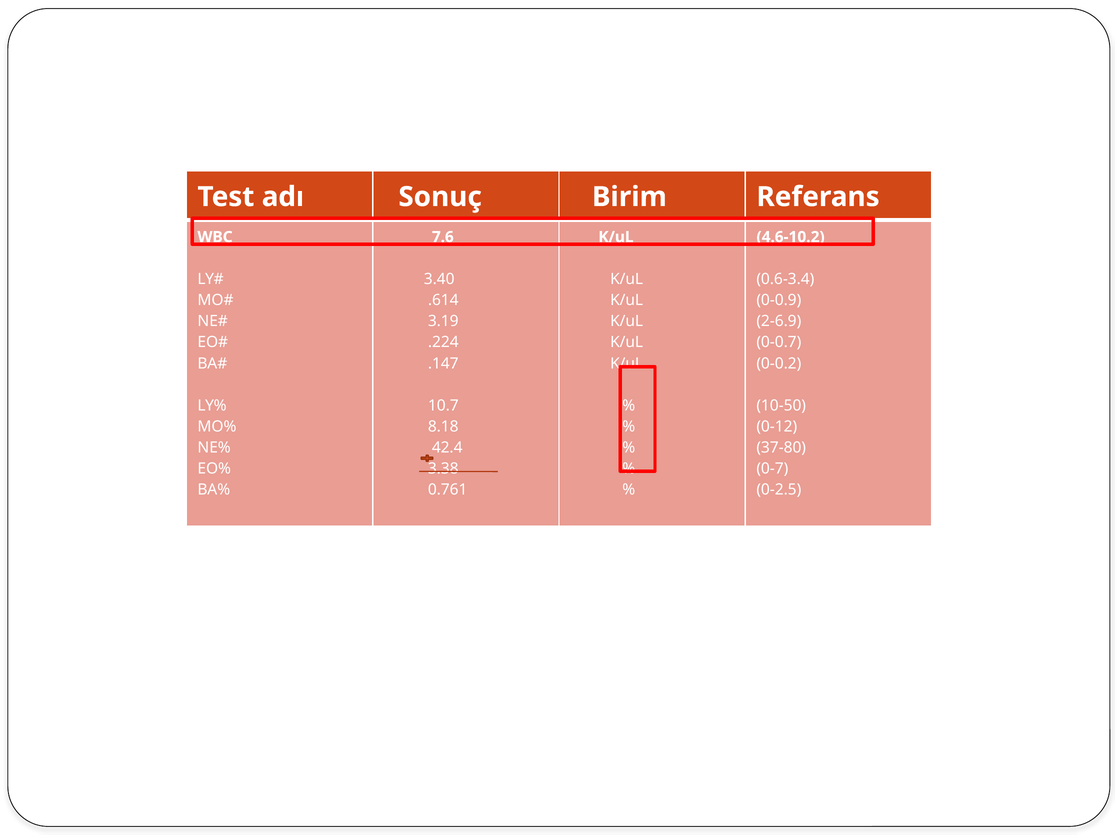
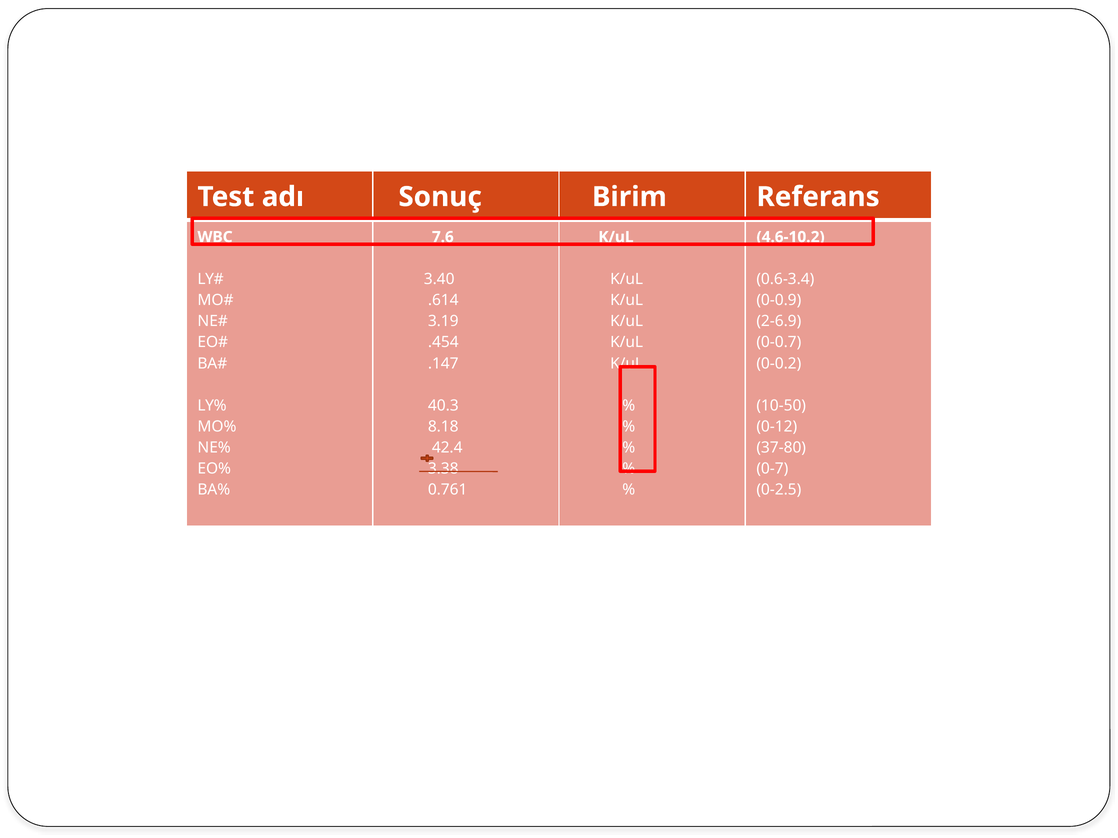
.224: .224 -> .454 (443, 343)
10.7: 10.7 -> 40.3 (443, 406)
